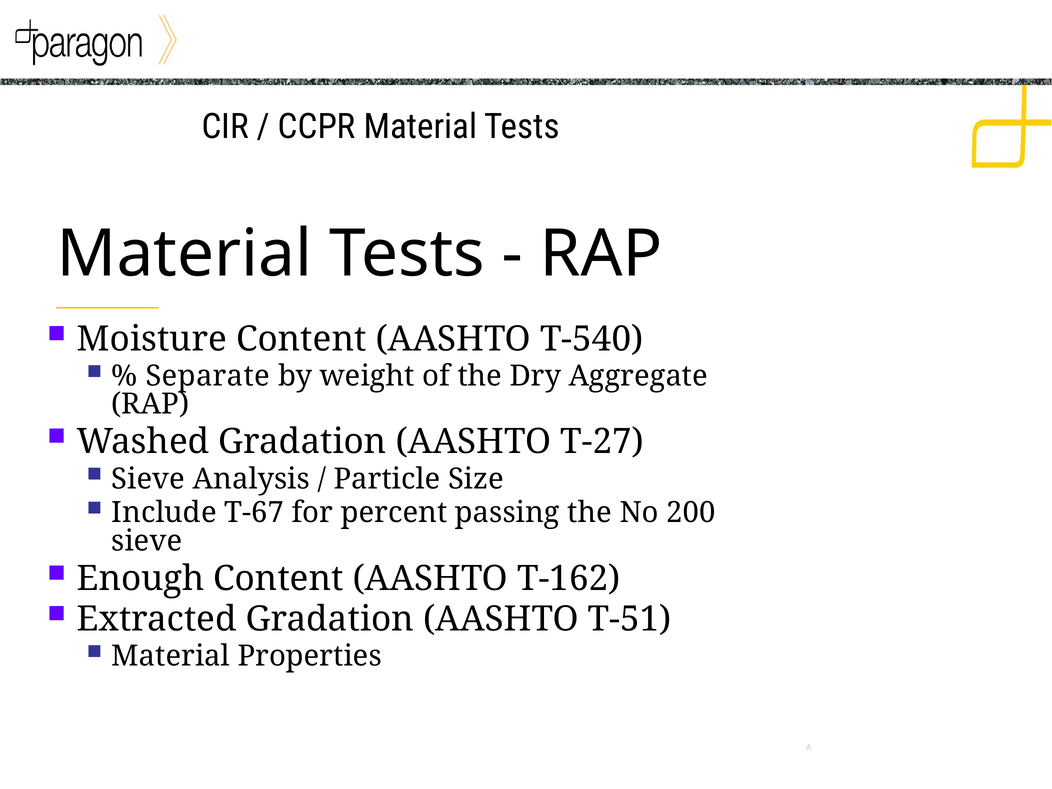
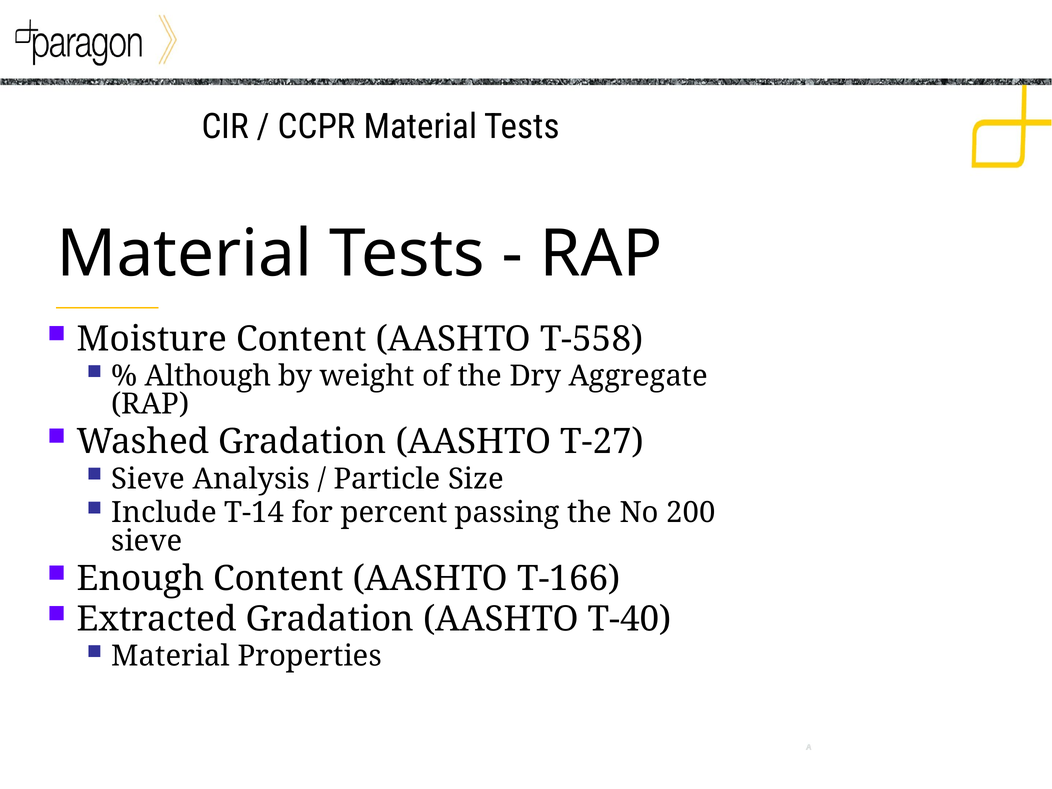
T-540: T-540 -> T-558 (592, 339)
Separate: Separate -> Although (208, 376)
T-67: T-67 -> T-14 (254, 513)
T-162: T-162 -> T-166 (569, 578)
T-51: T-51 -> T-40 (629, 619)
